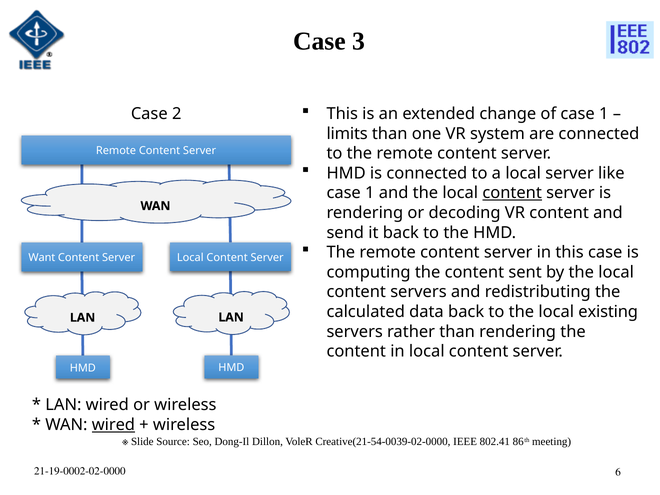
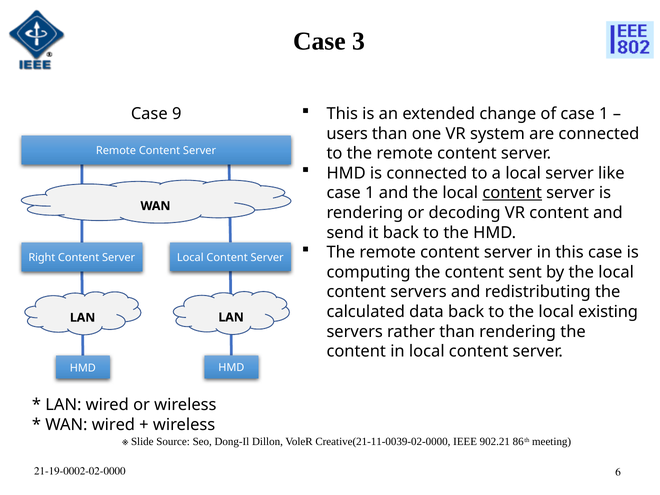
2: 2 -> 9 (177, 114)
limits: limits -> users (347, 134)
Want: Want -> Right (42, 258)
wired underline: present -> none (113, 425)
Creative(21-54-0039-02-0000: Creative(21-54-0039-02-0000 -> Creative(21-11-0039-02-0000 (383, 442)
802.41: 802.41 -> 902.21 (495, 442)
